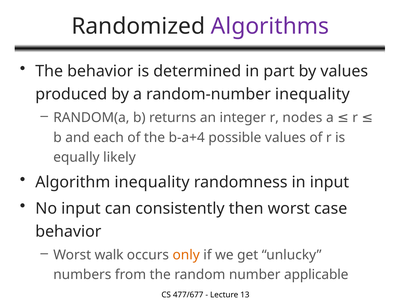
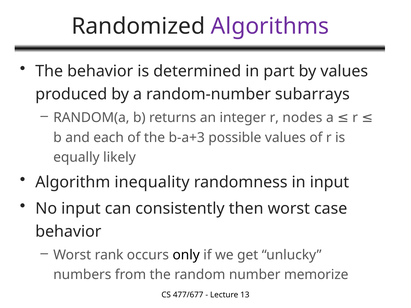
random-number inequality: inequality -> subarrays (312, 94)
b-a+4: b-a+4 -> b-a+3 (187, 138)
walk: walk -> rank (109, 255)
only colour: orange -> black (186, 255)
applicable: applicable -> memorize (316, 275)
